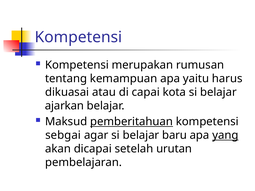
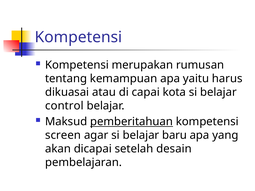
ajarkan: ajarkan -> control (64, 106)
sebgai: sebgai -> screen (63, 135)
yang underline: present -> none (225, 135)
urutan: urutan -> desain (174, 149)
